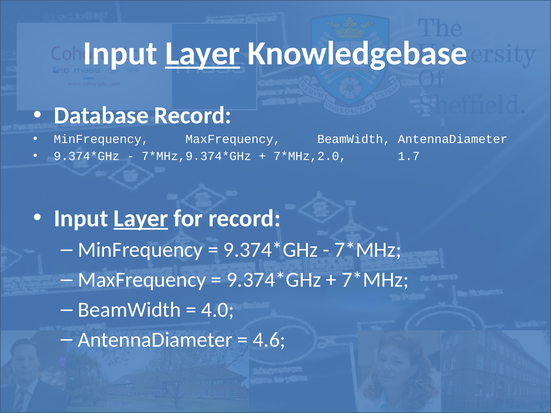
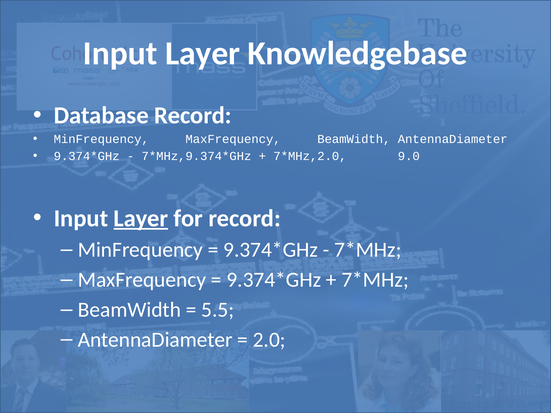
Layer underline: present -> none (203, 53)
1.7: 1.7 -> 9.0 (409, 156)
4.0: 4.0 -> 5.5 (218, 310)
4.6: 4.6 -> 2.0 (269, 340)
